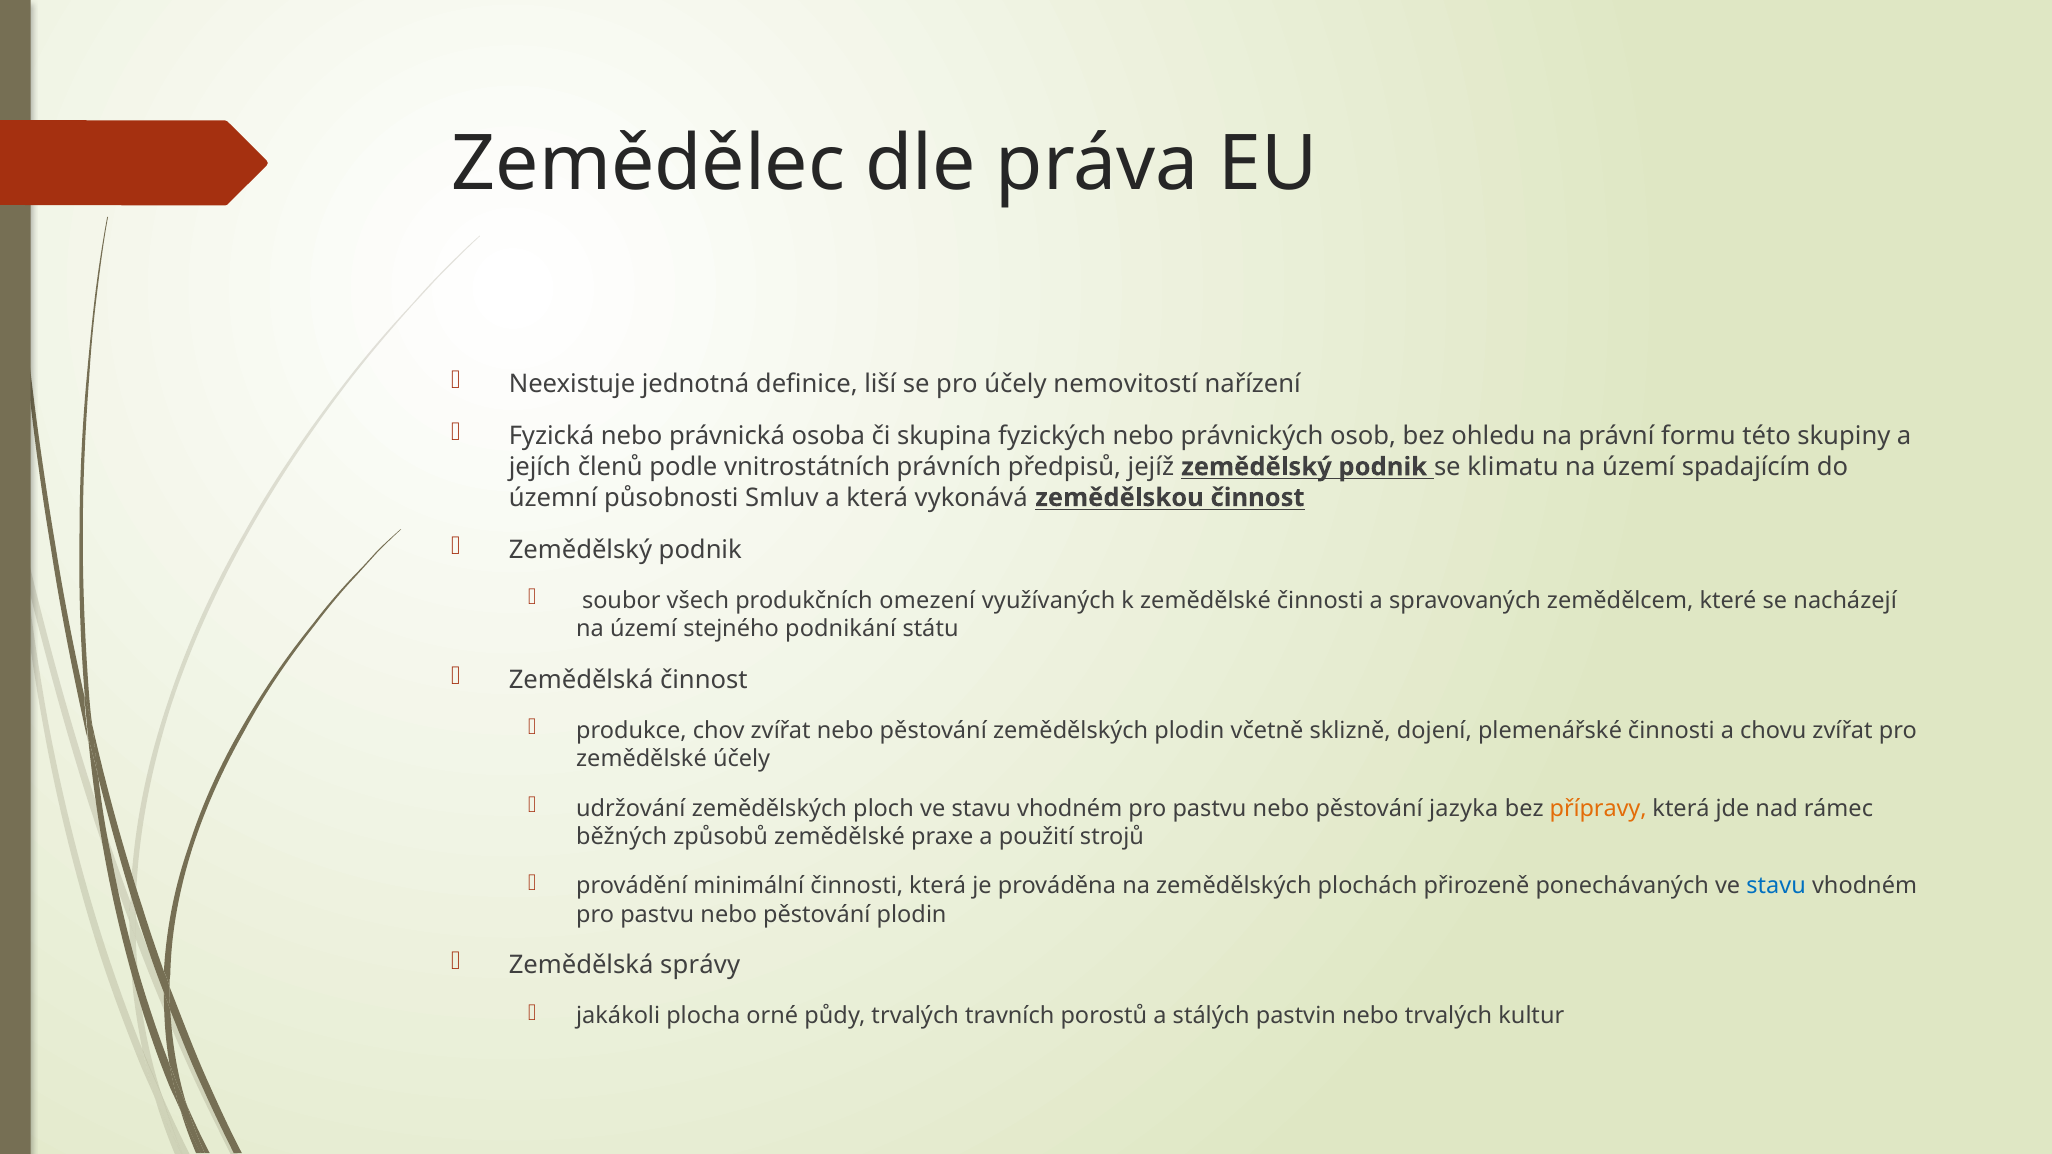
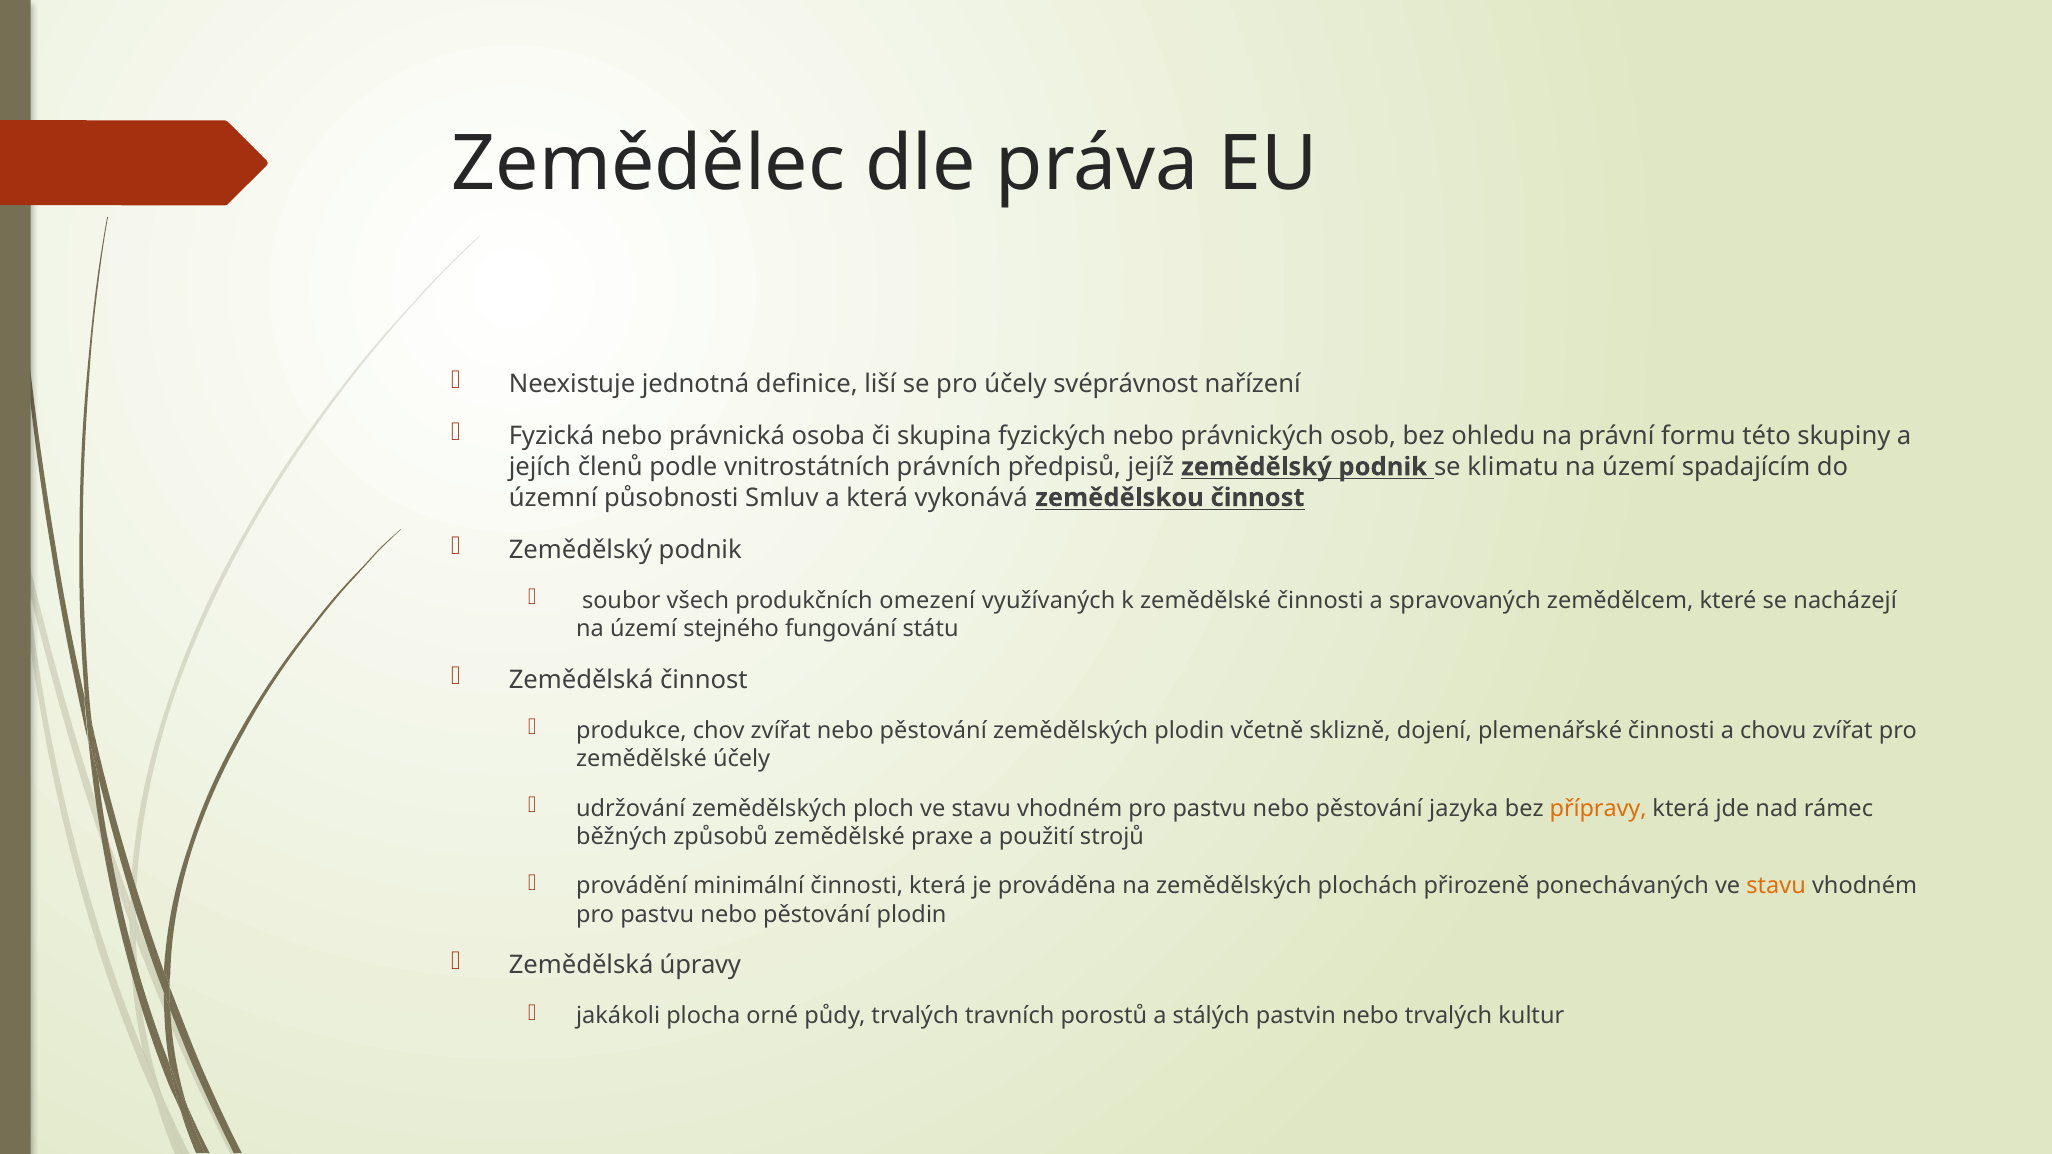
nemovitostí: nemovitostí -> svéprávnost (1126, 384)
podnikání: podnikání -> fungování (841, 629)
stavu colour: blue -> orange (1776, 886)
správy: správy -> úpravy (700, 966)
